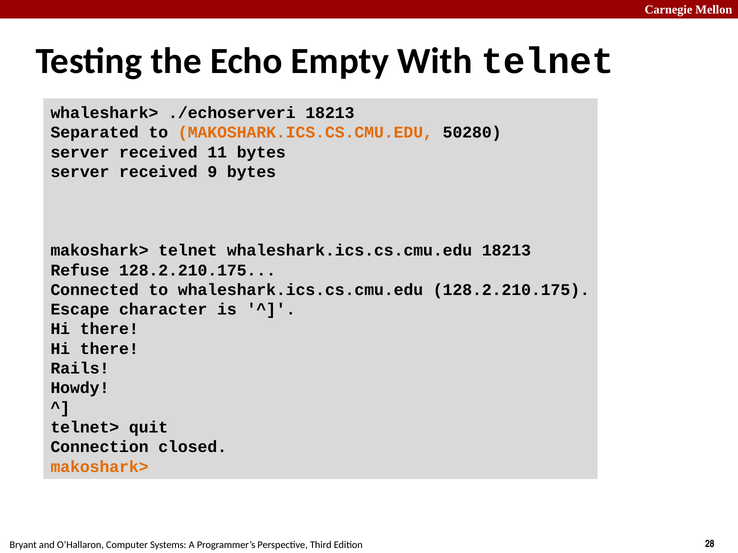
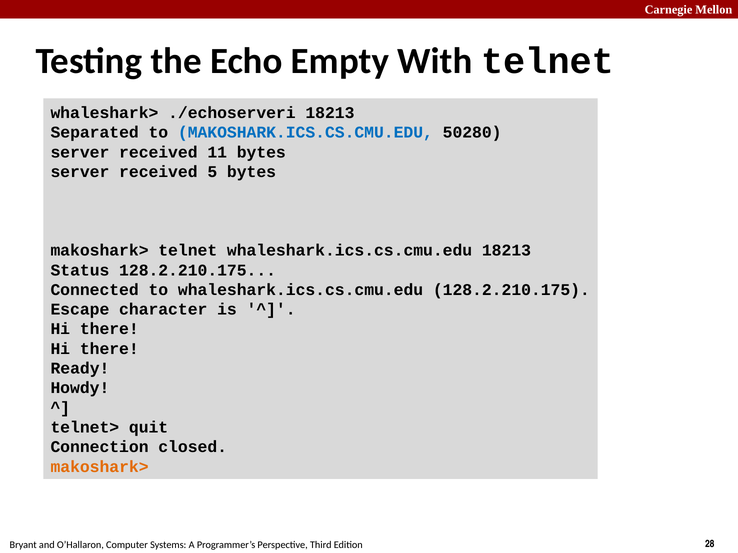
MAKOSHARK.ICS.CS.CMU.EDU colour: orange -> blue (305, 133)
9: 9 -> 5 (212, 172)
Refuse: Refuse -> Status (80, 270)
Rails: Rails -> Ready (80, 369)
